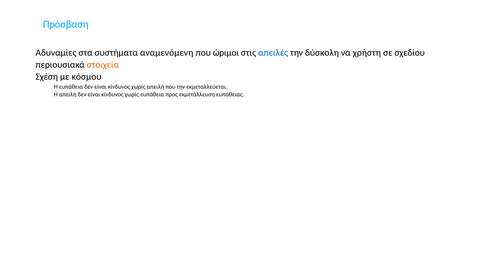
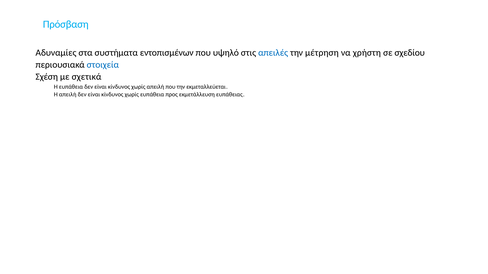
αναμενόμενη: αναμενόμενη -> εντοπισμένων (167, 53)
ώριμοι: ώριμοι -> υψηλό (226, 53)
δύσκολη: δύσκολη -> μέτρηση (322, 53)
στοιχεία colour: orange -> blue (103, 65)
κόσμου: κόσμου -> σχετικά (87, 77)
